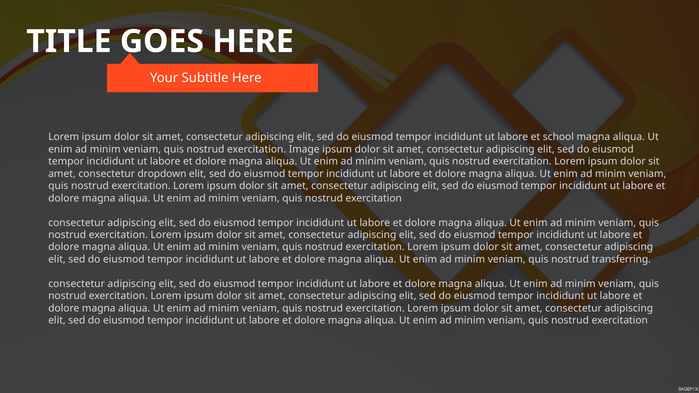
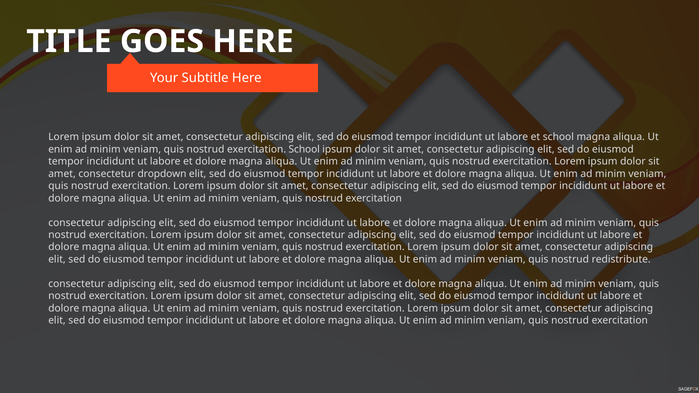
exercitation Image: Image -> School (304, 149)
transferring: transferring -> redistribute (621, 259)
